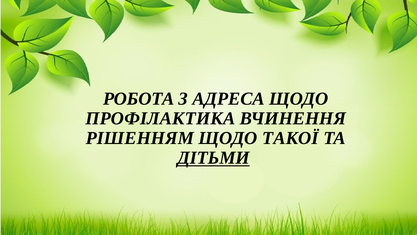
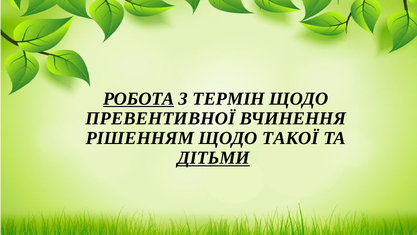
РОБОТА underline: none -> present (139, 99)
АДРЕСА: АДРЕСА -> ТЕРМІН (229, 99)
ПРОФІЛАКТИКА: ПРОФІЛАКТИКА -> ПРЕВЕНТИВНОЇ (160, 118)
